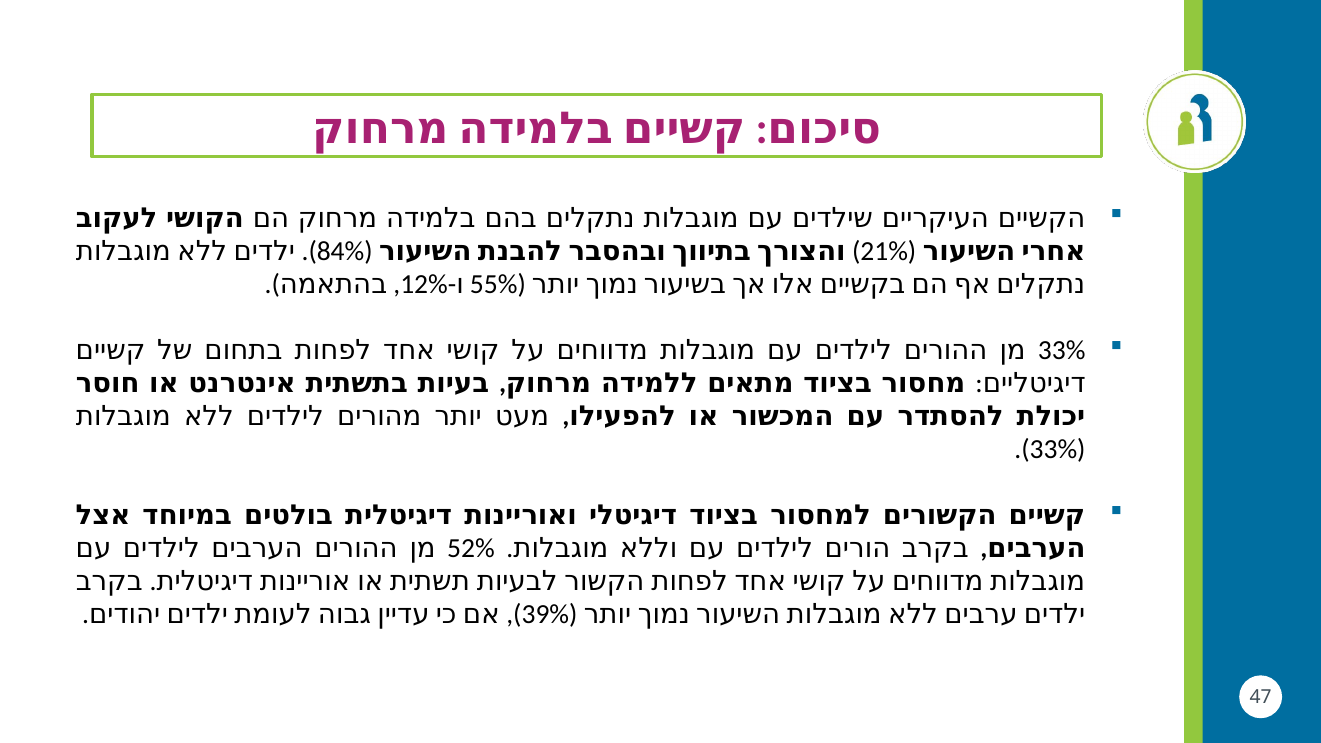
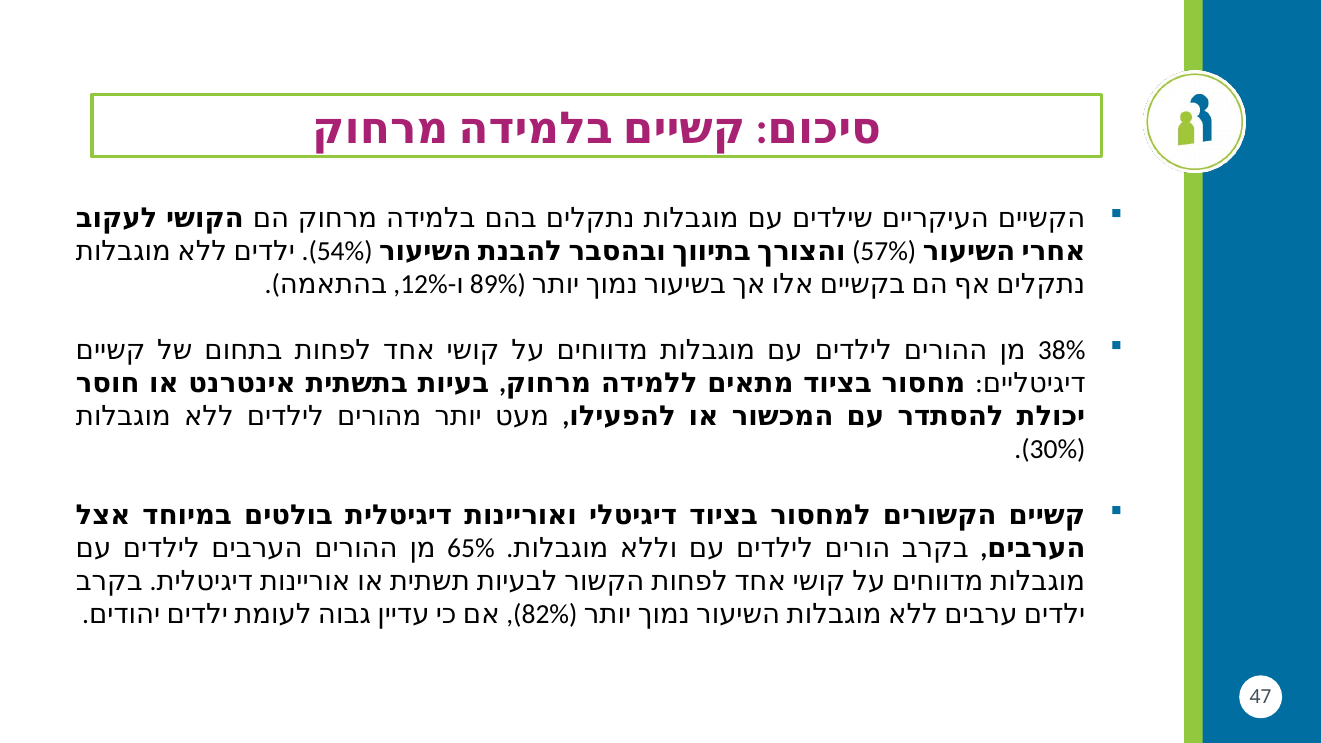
84%: 84% -> 54% (341, 252)
21%: 21% -> 57% (884, 252)
55%: 55% -> 89% (494, 285)
33%: 33% -> 38% (1062, 351)
33%: 33% -> 30% (1053, 450)
52%: 52% -> 65% (471, 549)
39%: 39% -> 82% (545, 615)
